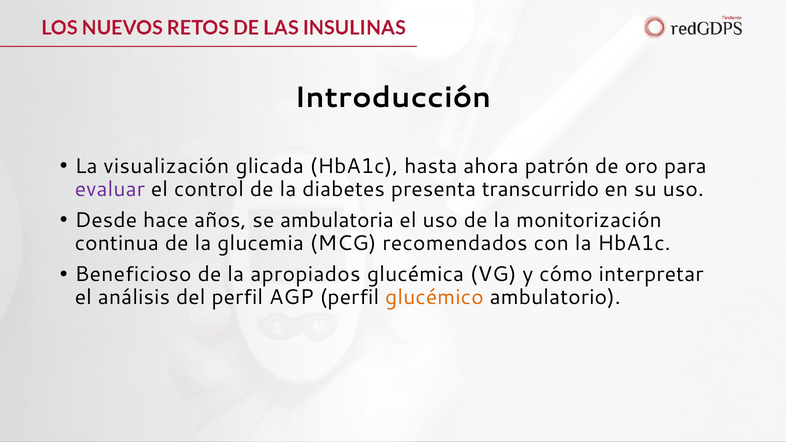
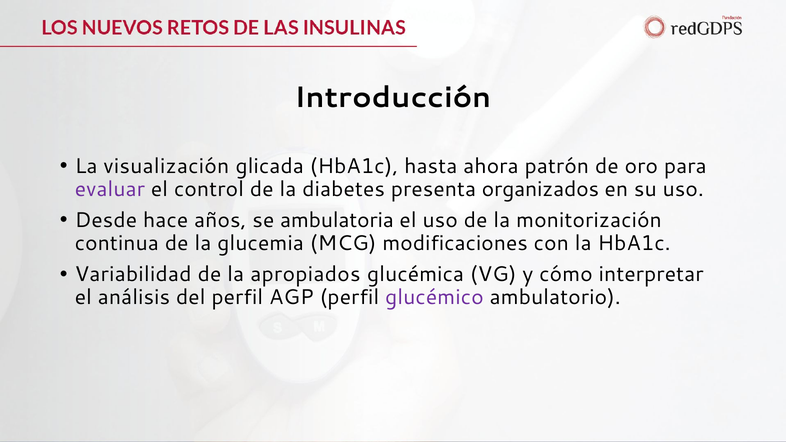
transcurrido: transcurrido -> organizados (540, 189)
recomendados: recomendados -> modificaciones (455, 243)
Beneficioso: Beneficioso -> Variabilidad (133, 274)
glucémico colour: orange -> purple (434, 297)
